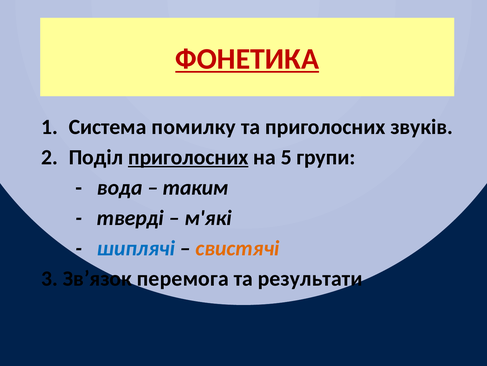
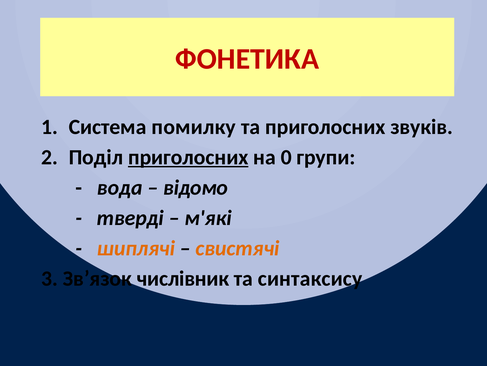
ФОНЕТИКА underline: present -> none (247, 59)
5: 5 -> 0 (286, 157)
таким: таким -> відомо (196, 187)
шиплячі colour: blue -> orange (136, 248)
перемога: перемога -> числівник (183, 278)
результати: результати -> синтаксису (310, 278)
